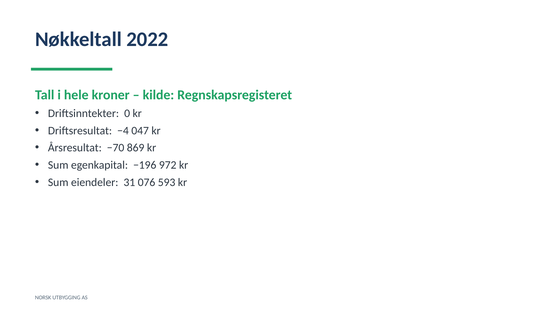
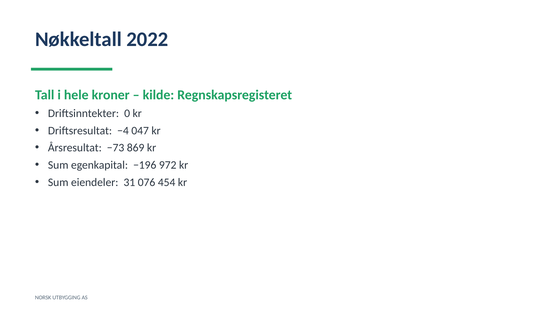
−70: −70 -> −73 (116, 148)
593: 593 -> 454 (167, 182)
